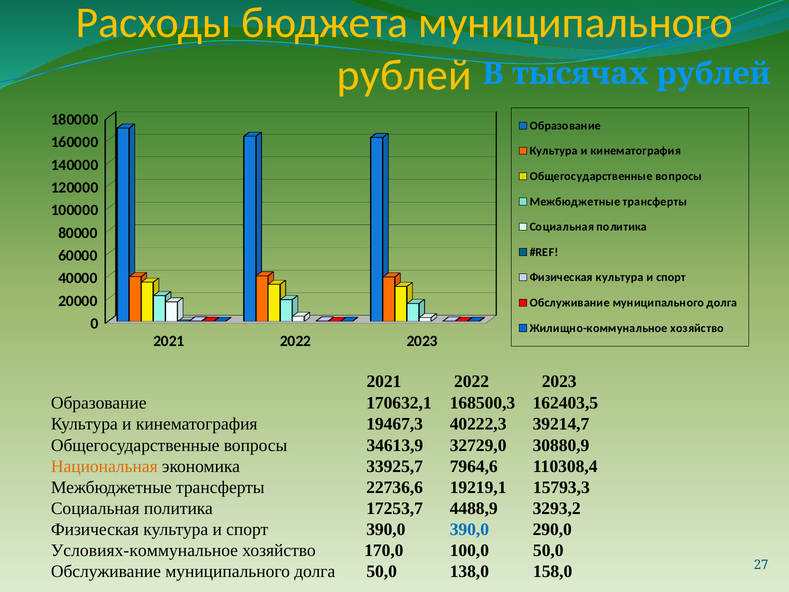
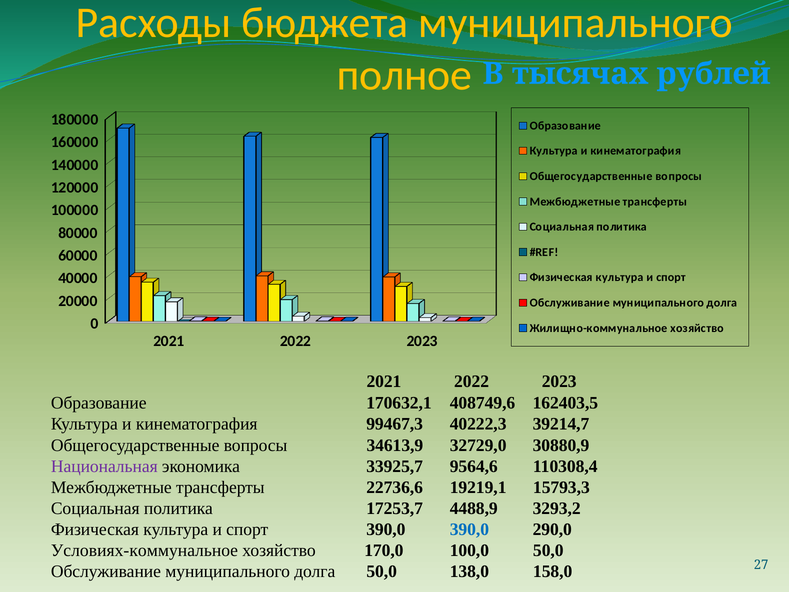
рублей: рублей -> полное (404, 75)
168500,3: 168500,3 -> 408749,6 (482, 403)
19467,3: 19467,3 -> 99467,3 (395, 424)
Национальная colour: orange -> purple (104, 466)
7964,6: 7964,6 -> 9564,6 (474, 466)
